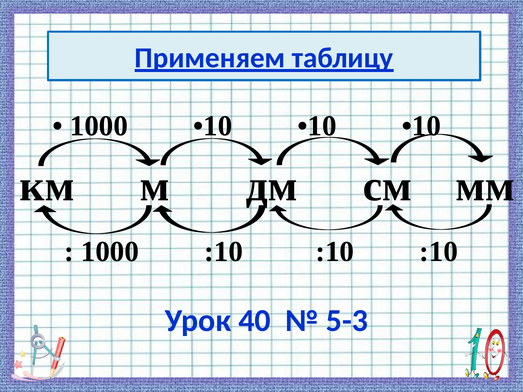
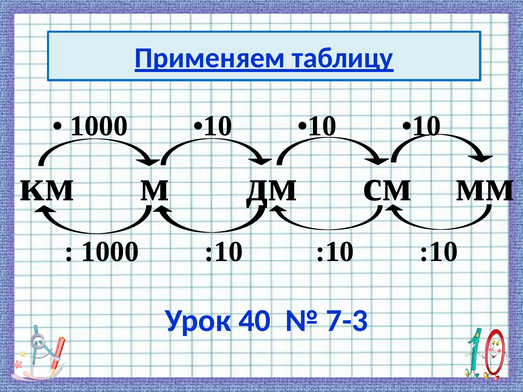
5-3: 5-3 -> 7-3 (347, 321)
